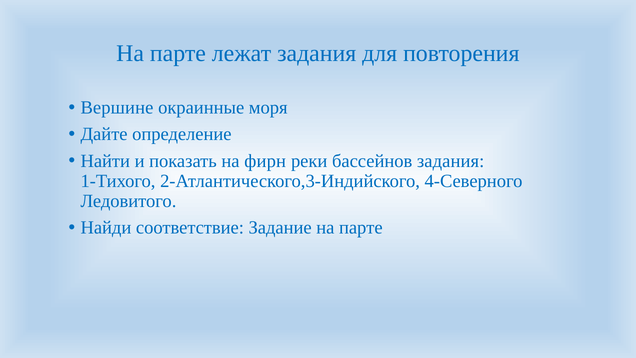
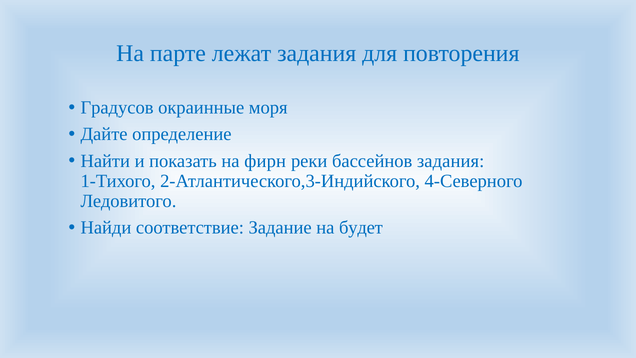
Вершине: Вершине -> Градусов (117, 108)
Задание на парте: парте -> будет (361, 228)
